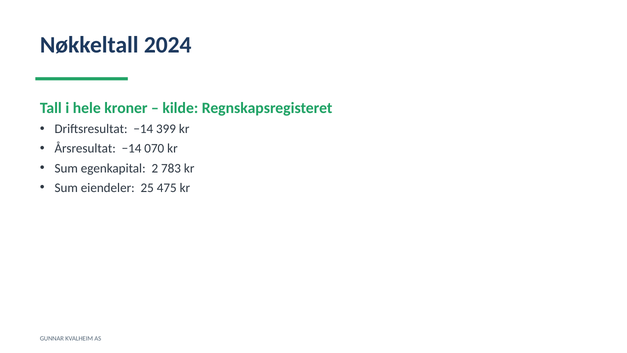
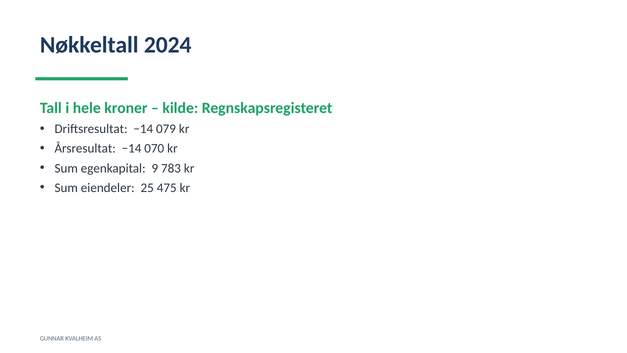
399: 399 -> 079 (166, 129)
2: 2 -> 9 (155, 168)
